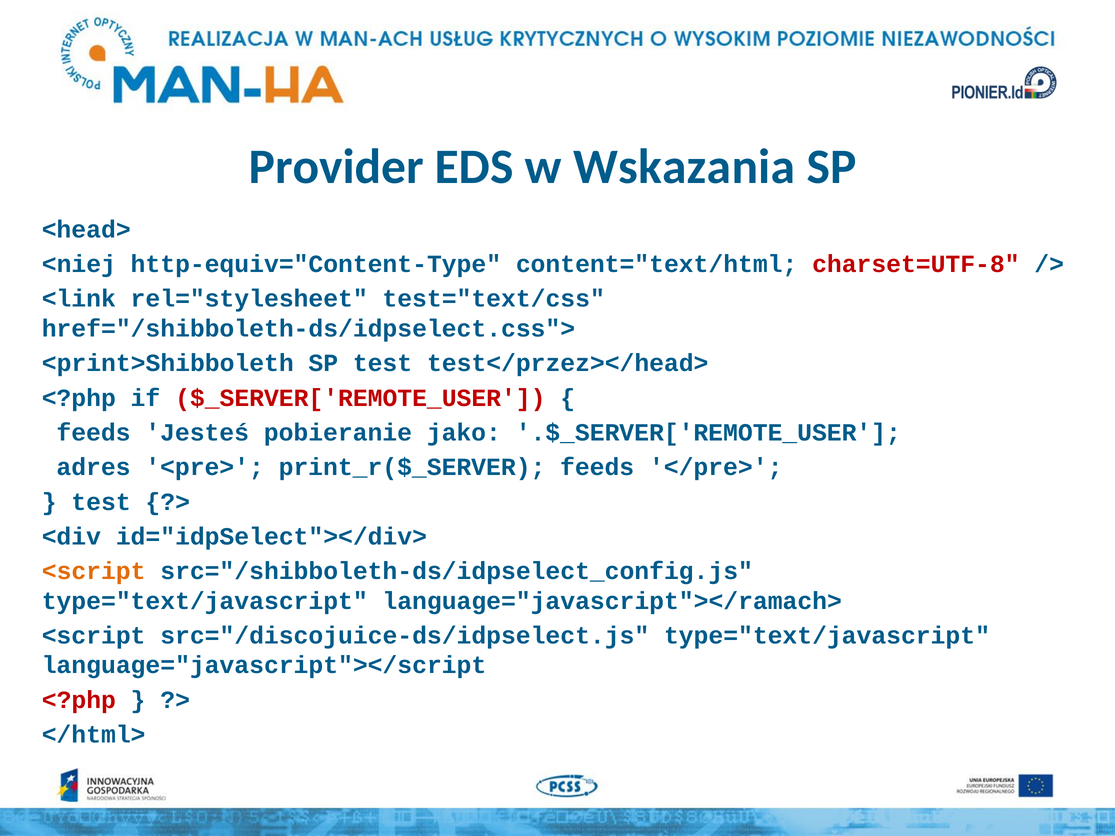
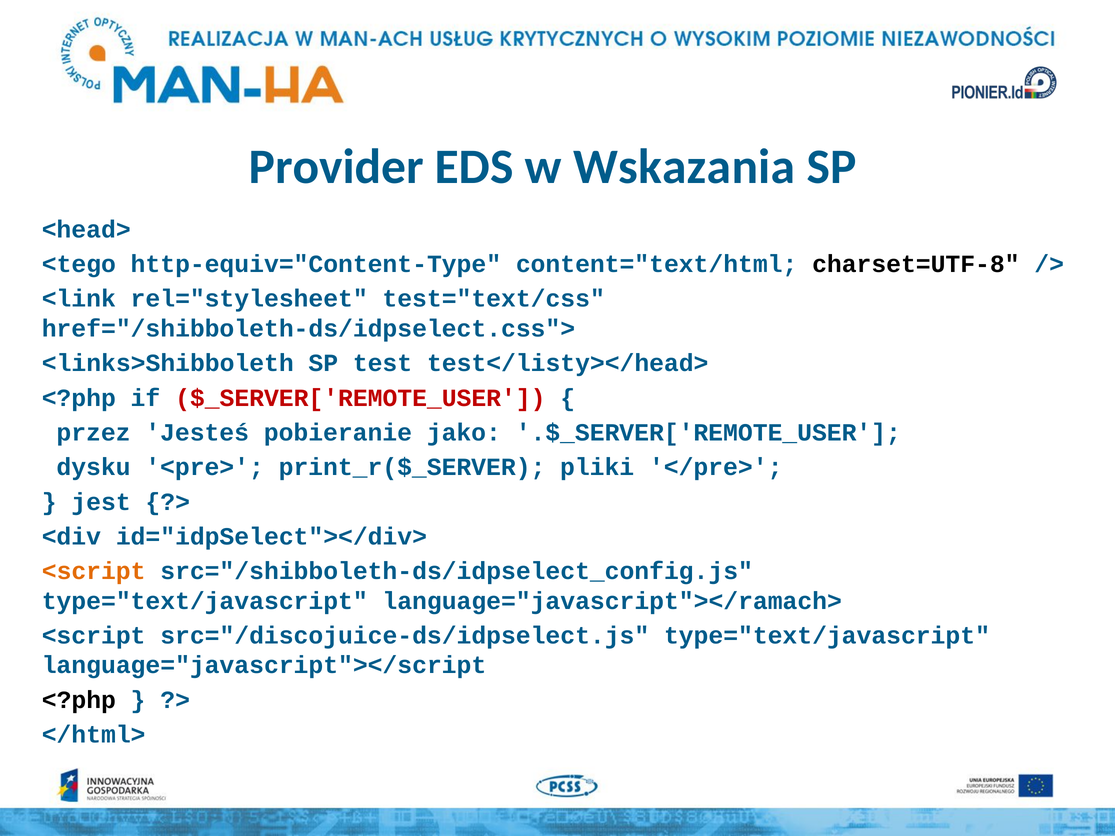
<niej: <niej -> <tego (79, 264)
charset=UTF-8 colour: red -> black (916, 264)
<print>Shibboleth: <print>Shibboleth -> <links>Shibboleth (168, 363)
test</przez></head>: test</przez></head> -> test</listy></head> (568, 363)
feeds: feeds -> przez (94, 433)
adres: adres -> dysku (94, 467)
print_r($_SERVER feeds: feeds -> pliki (597, 467)
test: test -> jest (101, 502)
<?php colour: red -> black (79, 700)
